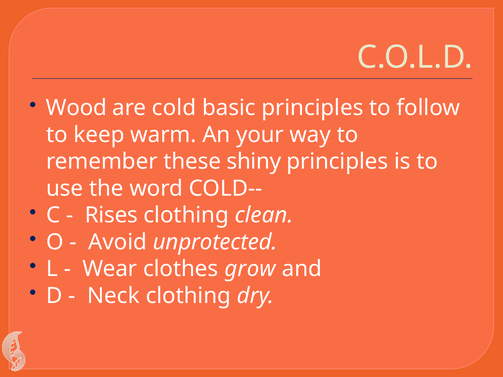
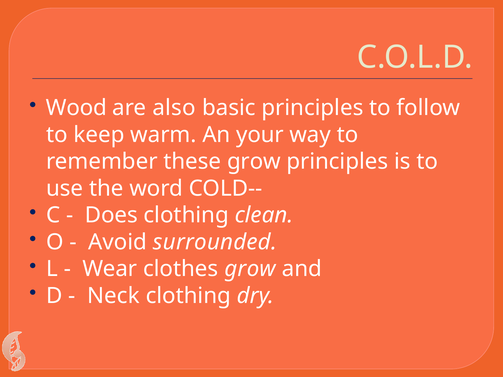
cold: cold -> also (174, 108)
these shiny: shiny -> grow (254, 162)
Rises: Rises -> Does (111, 215)
unprotected: unprotected -> surrounded (215, 242)
